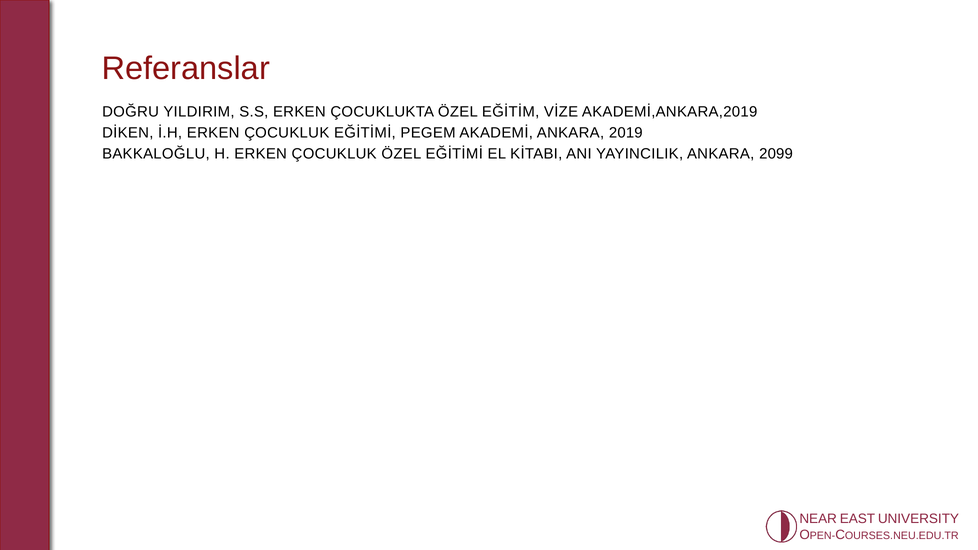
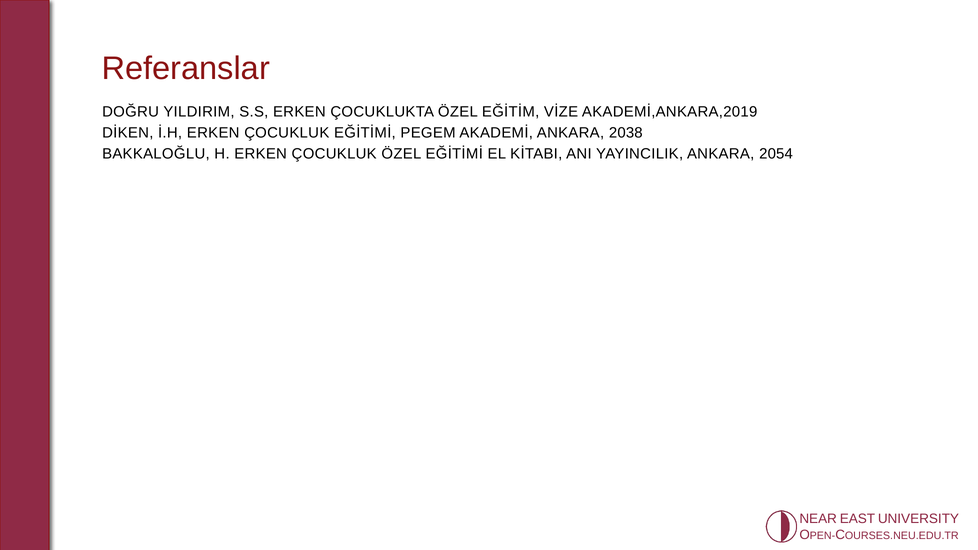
2019: 2019 -> 2038 (626, 133)
2099: 2099 -> 2054 (776, 154)
